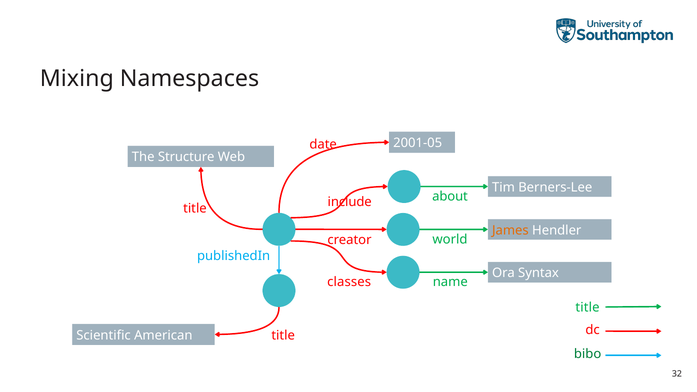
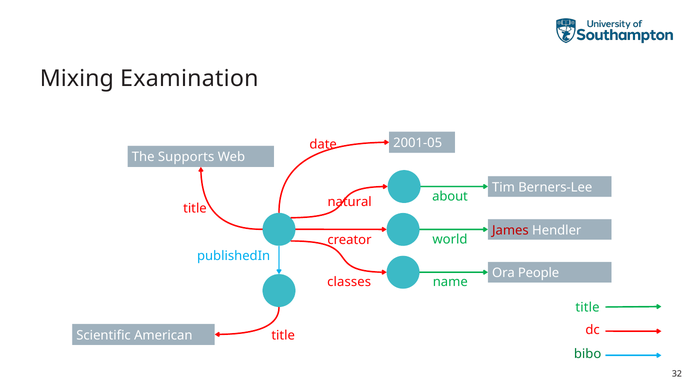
Namespaces: Namespaces -> Examination (189, 78)
Structure: Structure -> Supports (186, 157)
include: include -> natural (350, 202)
James colour: orange -> red (510, 230)
Syntax: Syntax -> People (539, 273)
